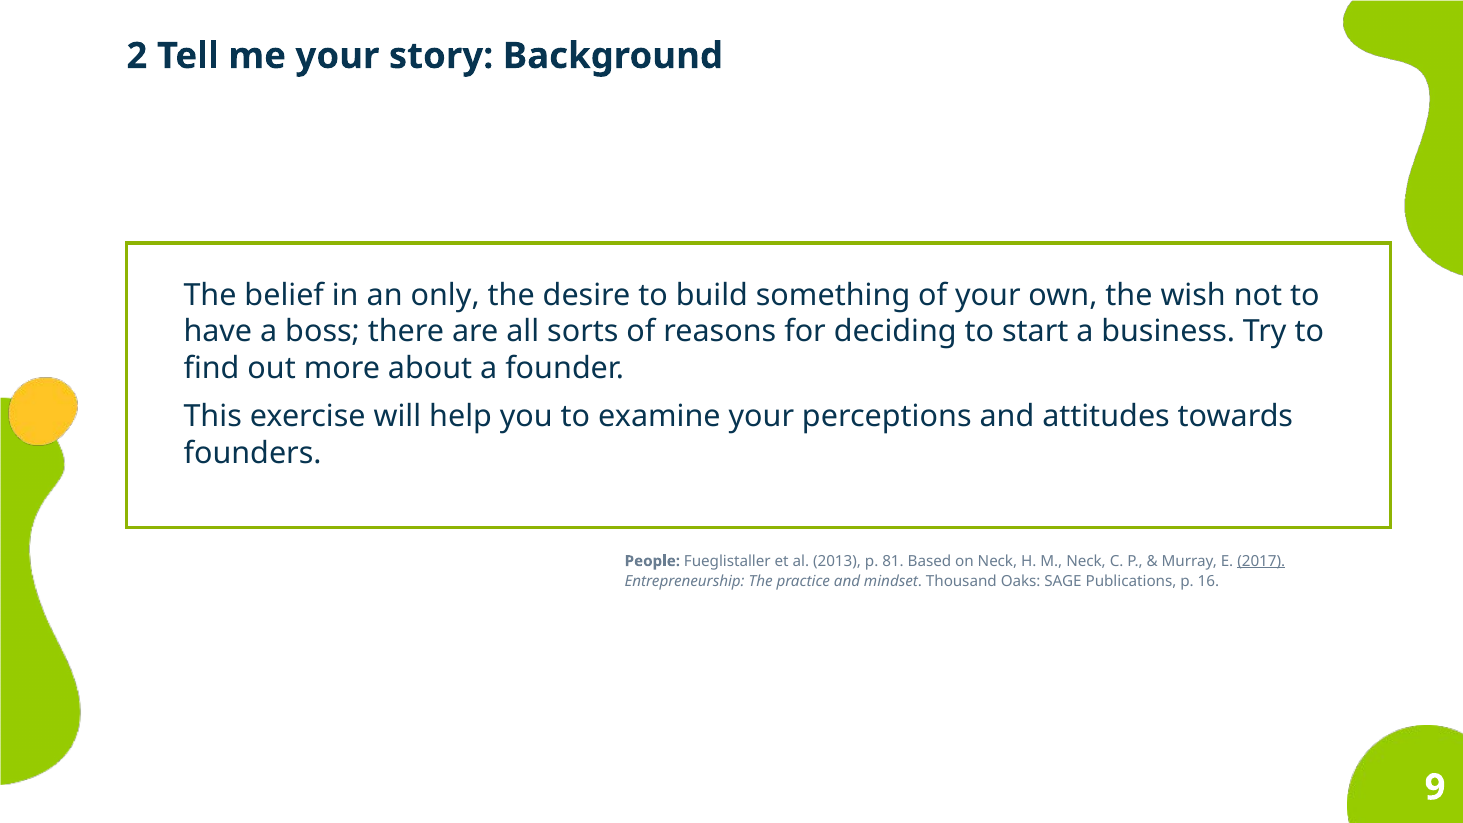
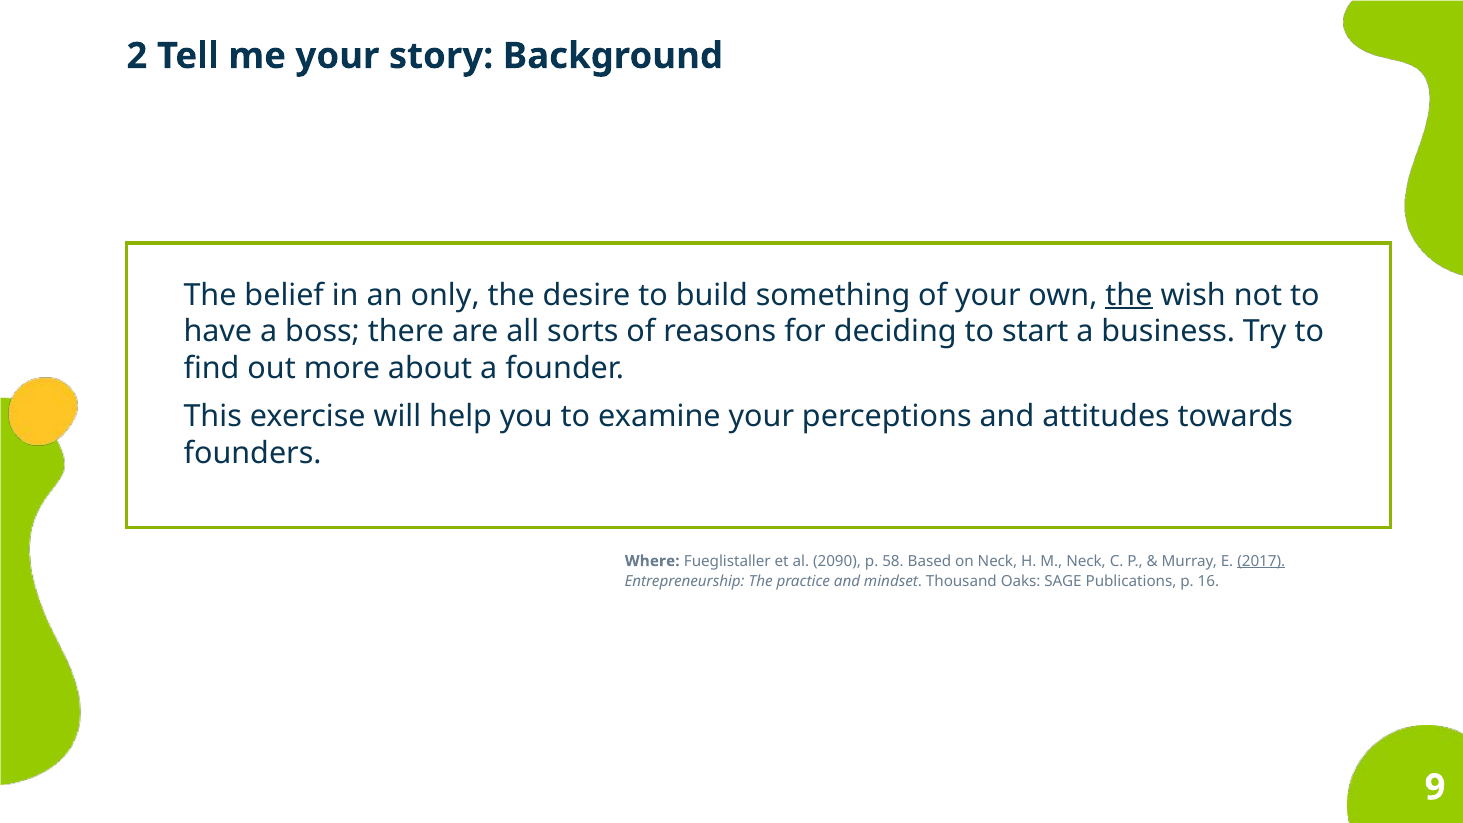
the underline: none -> present (1129, 295)
People: People -> Where (652, 561)
2013: 2013 -> 2090 (837, 561)
81: 81 -> 58 (893, 561)
